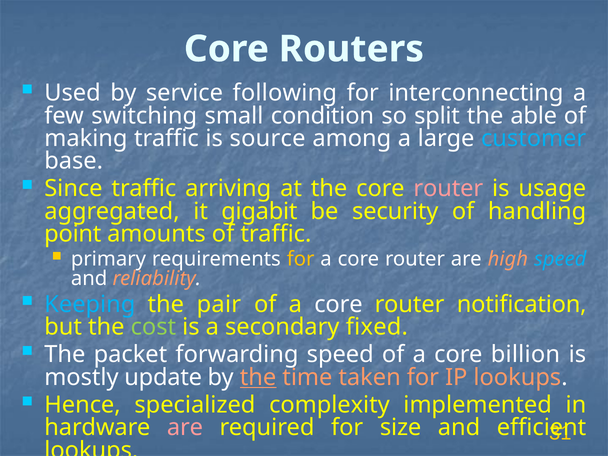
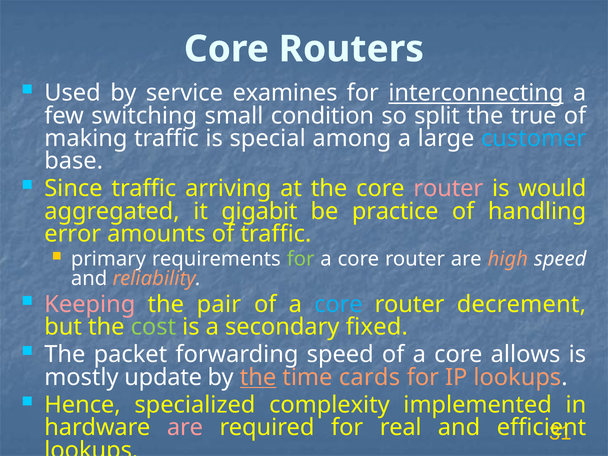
following: following -> examines (285, 93)
interconnecting underline: none -> present (476, 93)
able: able -> true (534, 116)
source: source -> special (268, 138)
usage: usage -> would (552, 189)
security: security -> practice (395, 211)
point: point -> error (73, 234)
for colour: yellow -> light green (301, 259)
speed colour: light blue -> white (560, 259)
Keeping colour: light blue -> pink (90, 304)
core colour: white -> light blue (338, 304)
notification: notification -> decrement (521, 304)
billion: billion -> allows (526, 355)
taken: taken -> cards (369, 377)
size: size -> real (401, 428)
